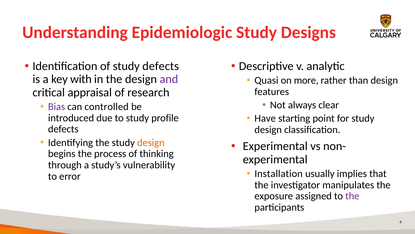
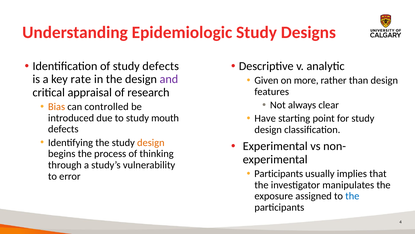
with: with -> rate (81, 79)
Quasi: Quasi -> Given (266, 80)
Bias colour: purple -> orange (57, 106)
profile: profile -> mouth (165, 118)
Installation: Installation -> Participants (279, 173)
the colour: purple -> blue (352, 196)
